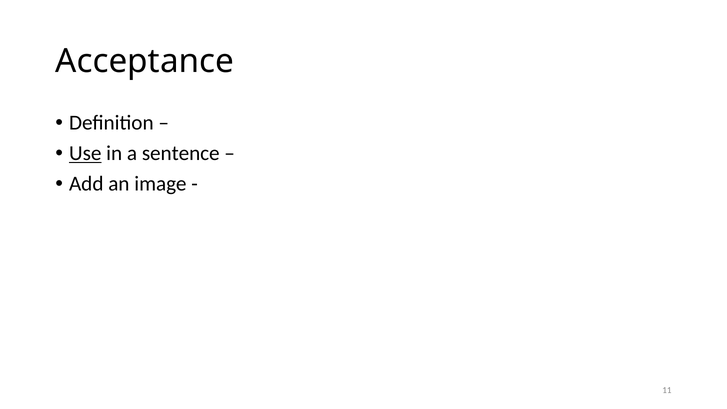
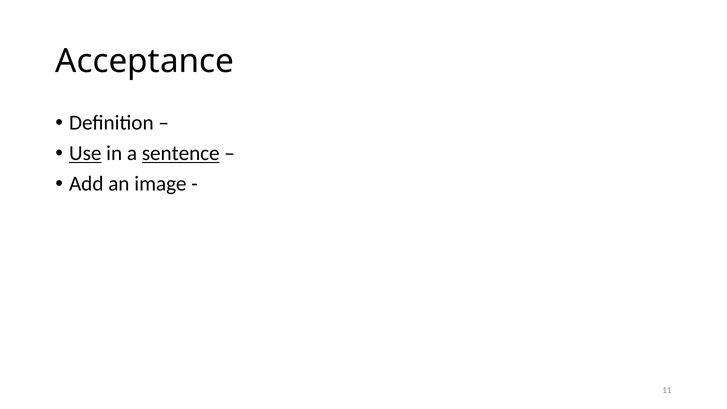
sentence underline: none -> present (181, 153)
